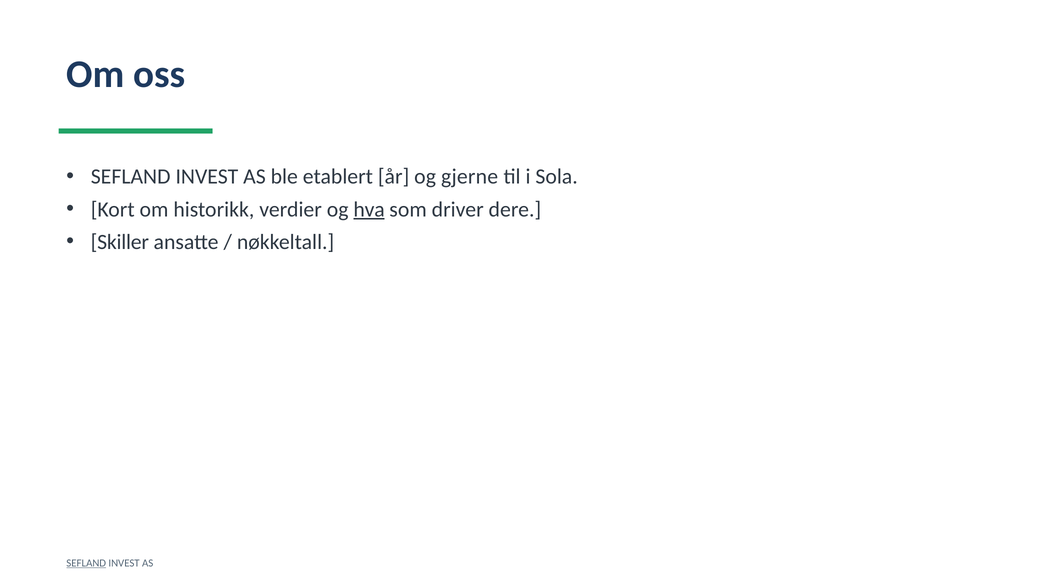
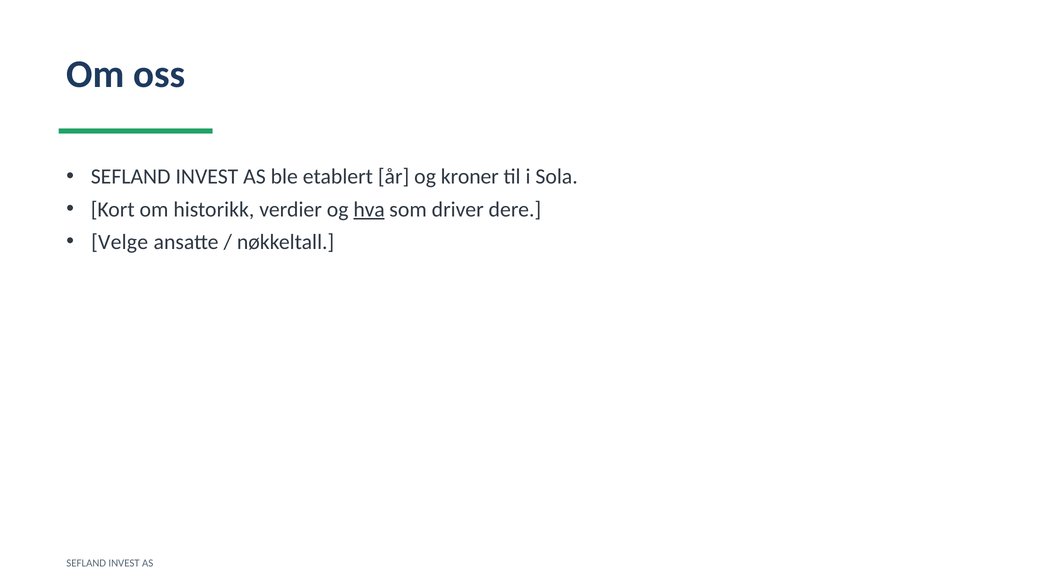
gjerne: gjerne -> kroner (470, 177)
Skiller: Skiller -> Velge (120, 242)
SEFLAND underline: present -> none (86, 563)
